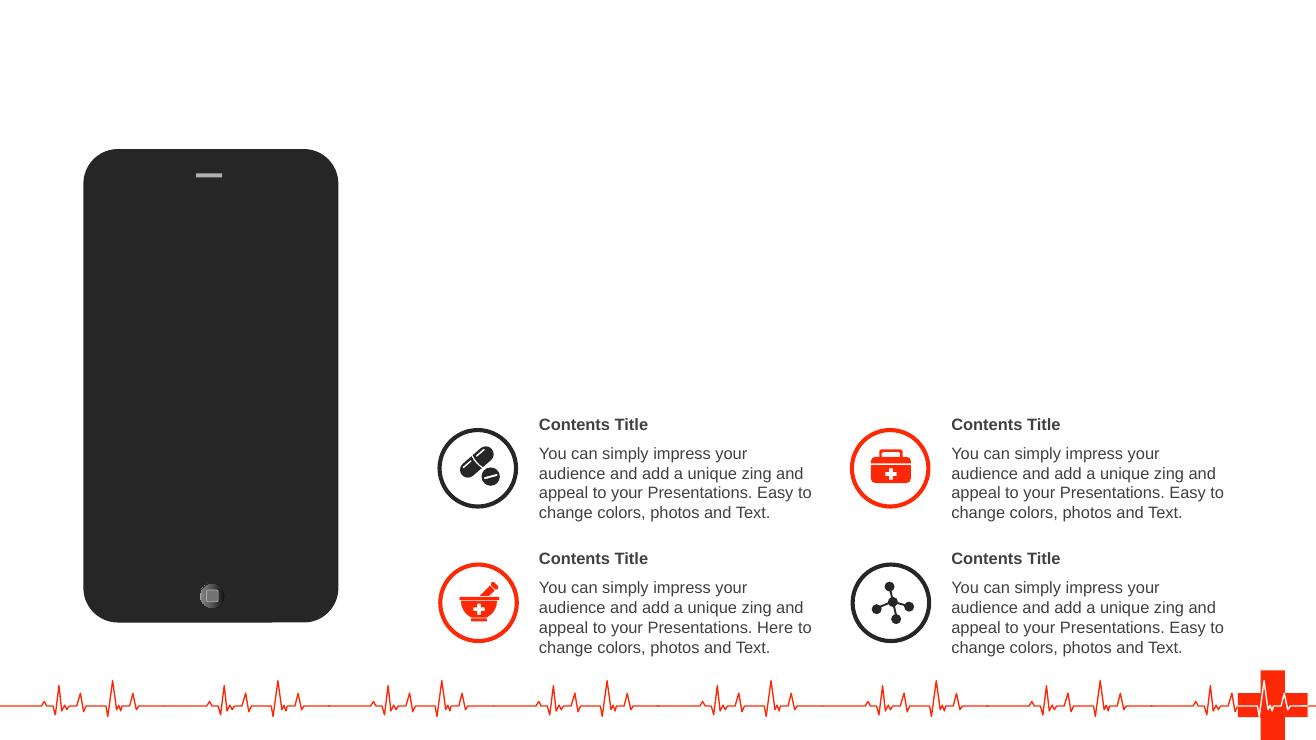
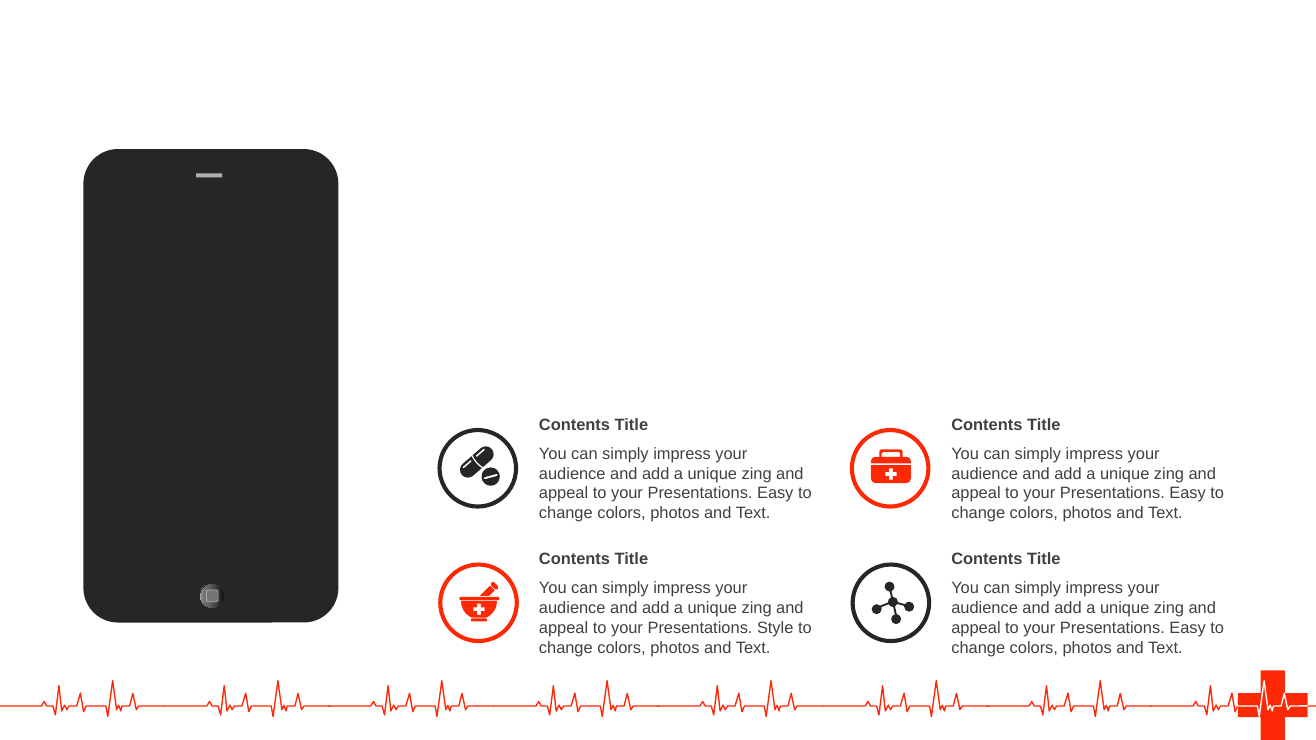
Here: Here -> Style (775, 628)
